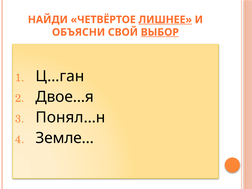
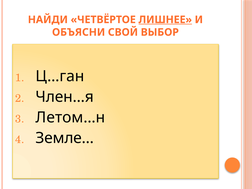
ВЫБОР underline: present -> none (160, 32)
Двое…я: Двое…я -> Член…я (65, 97)
Понял…н: Понял…н -> Летом…н (70, 117)
